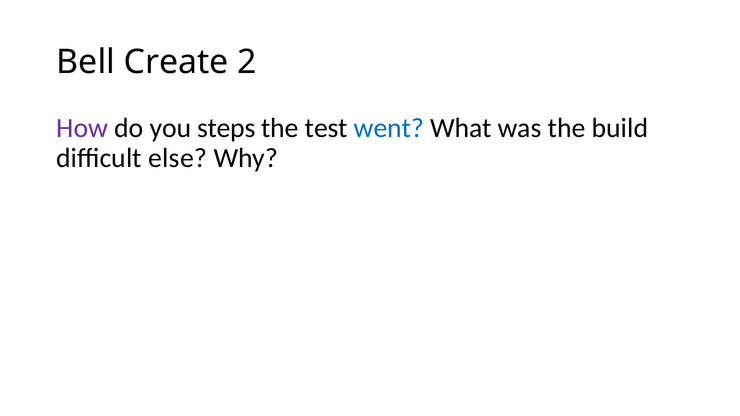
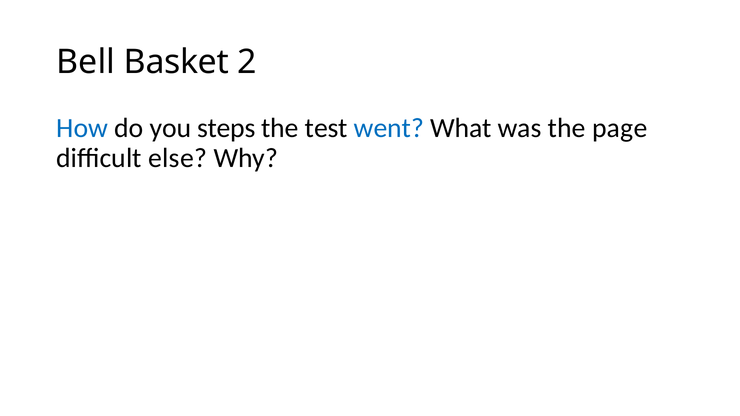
Create: Create -> Basket (176, 62)
How colour: purple -> blue (82, 128)
build: build -> page (620, 128)
